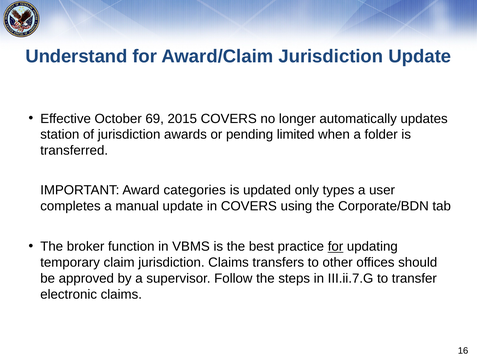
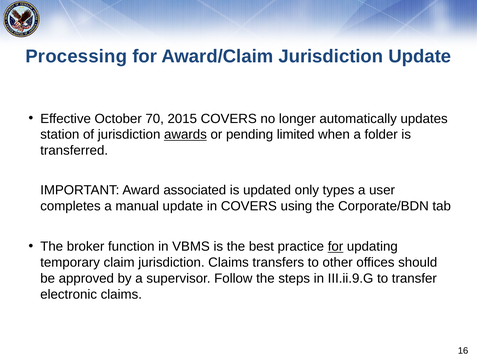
Understand: Understand -> Processing (76, 56)
69: 69 -> 70 (155, 119)
awards underline: none -> present (185, 134)
categories: categories -> associated (195, 190)
III.ii.7.G: III.ii.7.G -> III.ii.9.G (351, 278)
